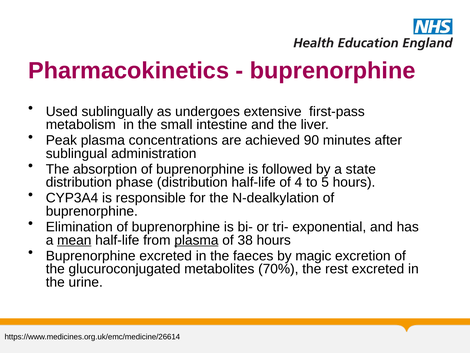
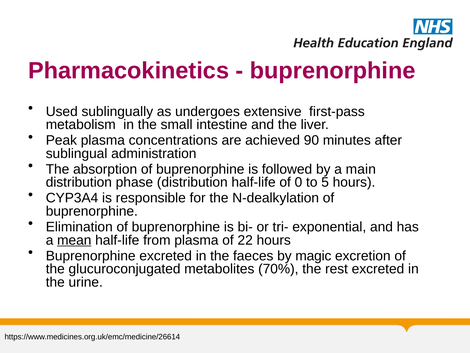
state: state -> main (361, 169)
4: 4 -> 0 (298, 182)
plasma underline: present -> none (196, 240)
38: 38 -> 22 (245, 240)
